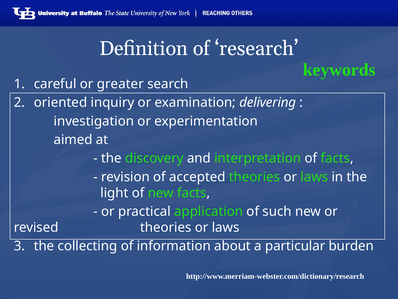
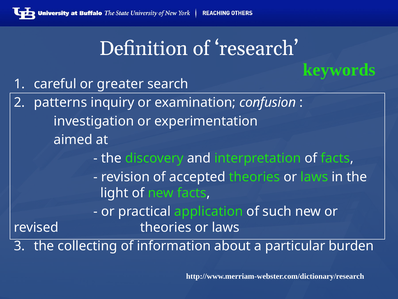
oriented: oriented -> patterns (60, 102)
delivering: delivering -> confusion (268, 102)
